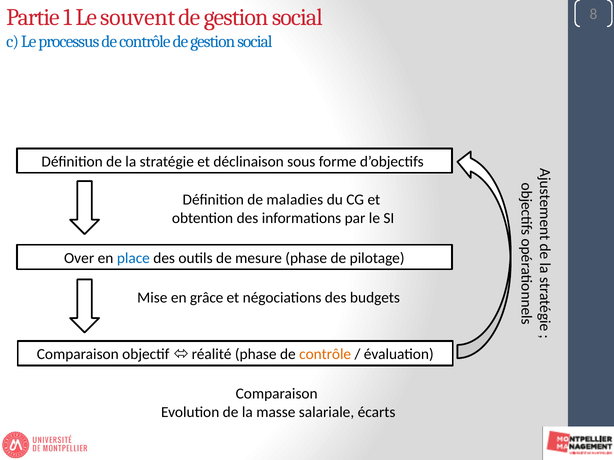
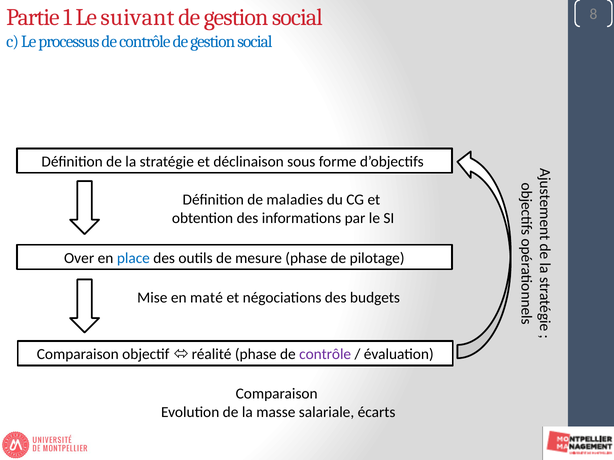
souvent: souvent -> suivant (137, 18)
grâce: grâce -> maté (206, 298)
contrôle colour: orange -> purple (325, 355)
